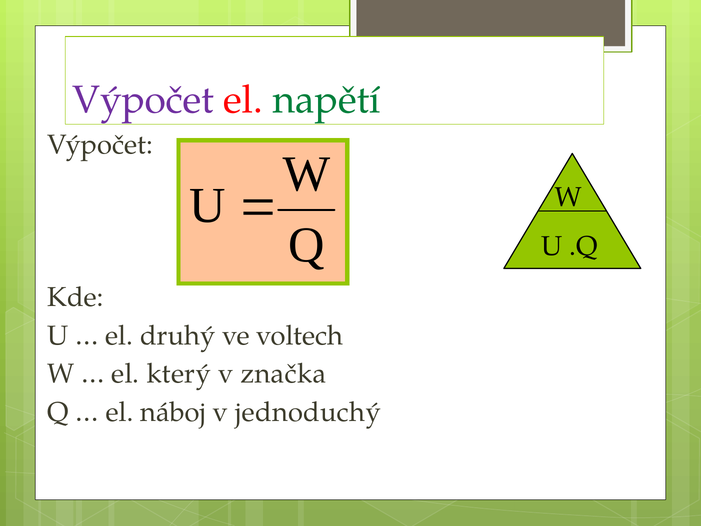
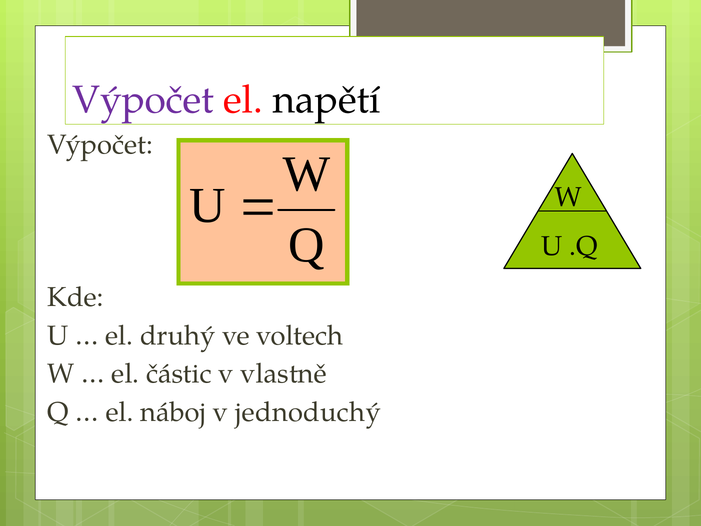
napětí colour: green -> black (327, 100)
který: který -> částic (179, 374)
značka: značka -> vlastně (284, 374)
